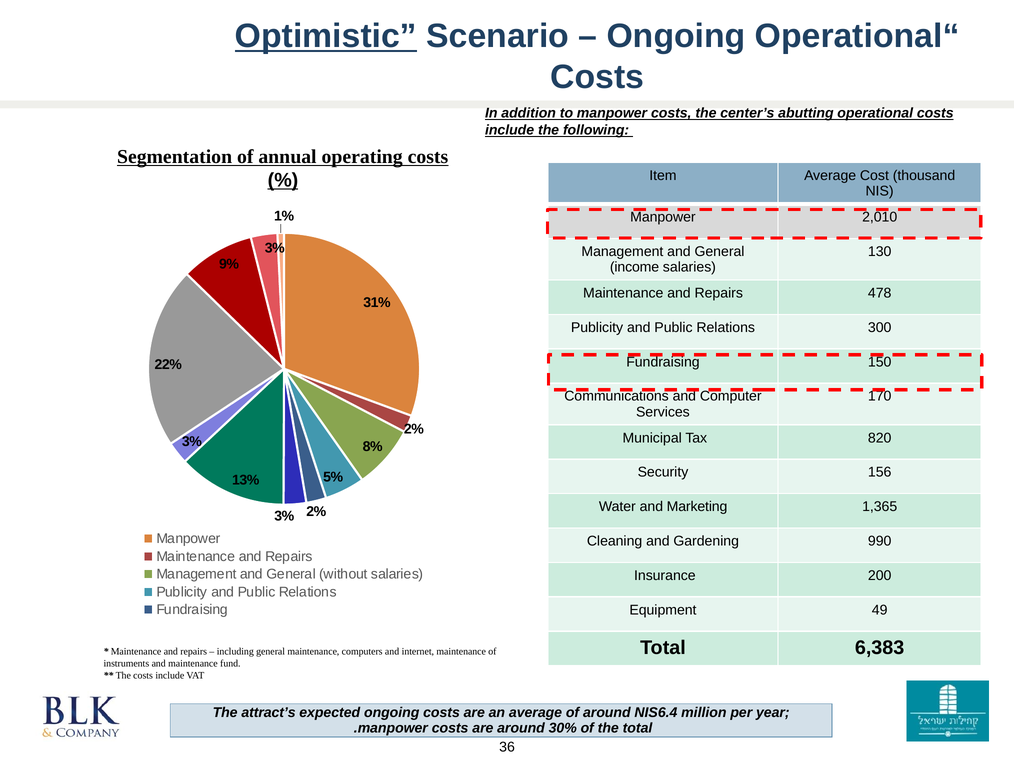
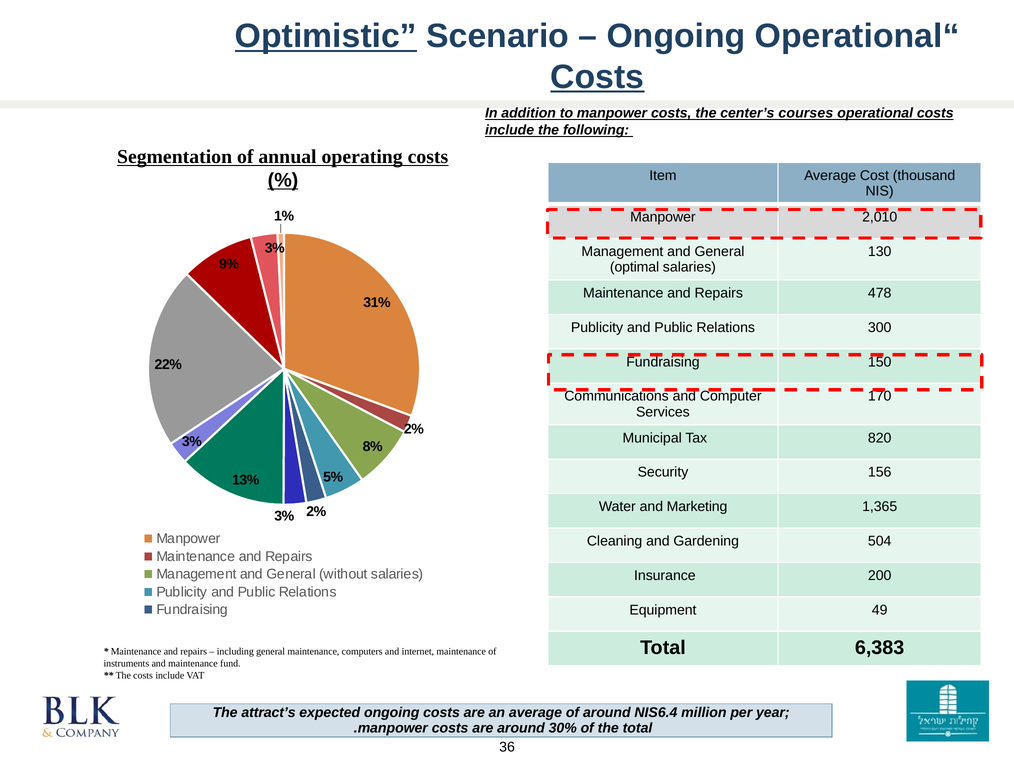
Costs underline: none -> present (597, 77)
abutting: abutting -> courses (806, 113)
income: income -> optimal (635, 267)
990: 990 -> 504 (880, 541)
